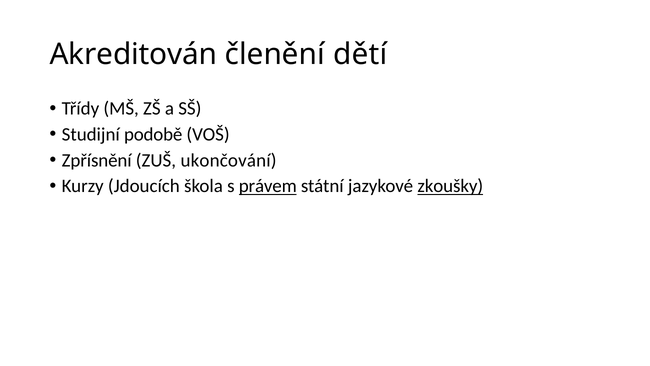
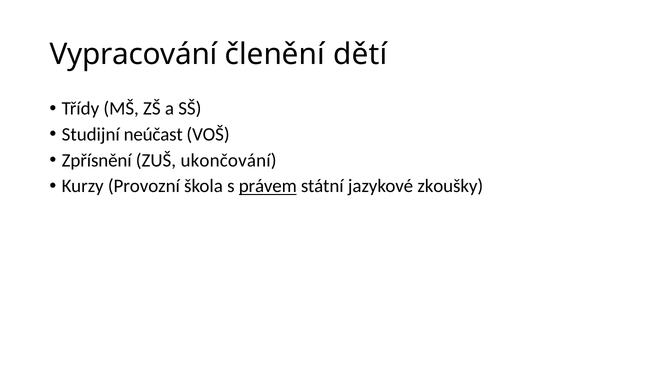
Akreditován: Akreditován -> Vypracování (133, 55)
podobě: podobě -> neúčast (153, 134)
Jdoucích: Jdoucích -> Provozní (144, 186)
zkoušky underline: present -> none (450, 186)
